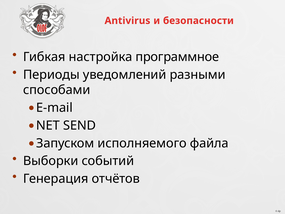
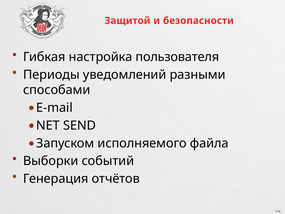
Antivirus: Antivirus -> Защитой (127, 21)
программное: программное -> пользователя (177, 57)
